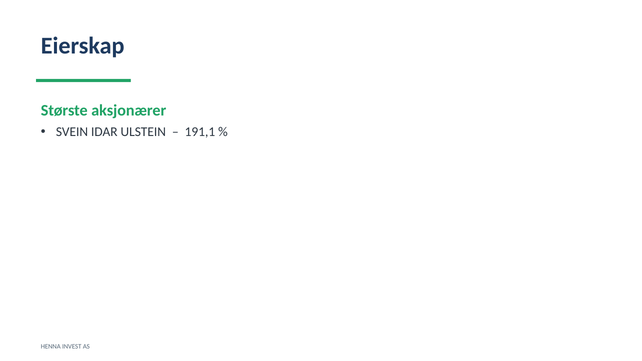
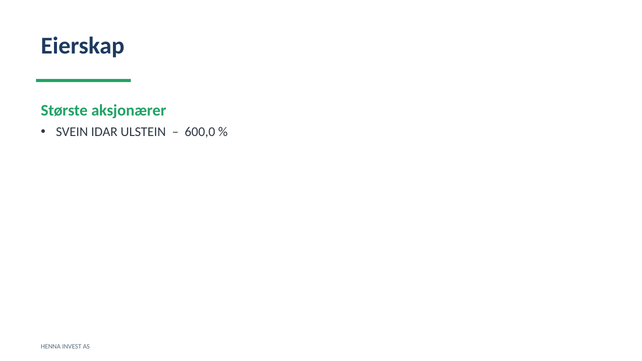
191,1: 191,1 -> 600,0 (200, 132)
